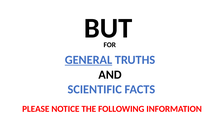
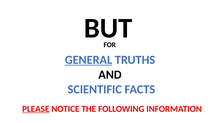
PLEASE underline: none -> present (36, 109)
